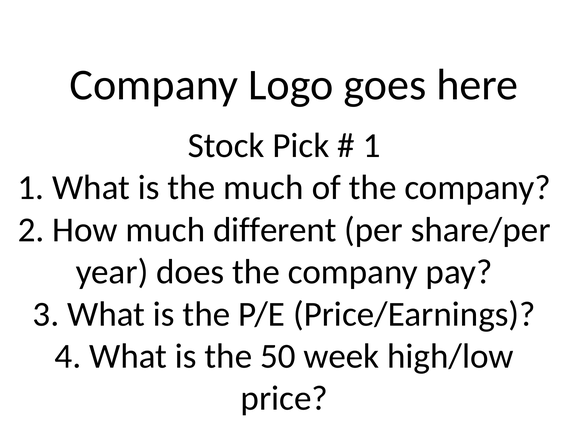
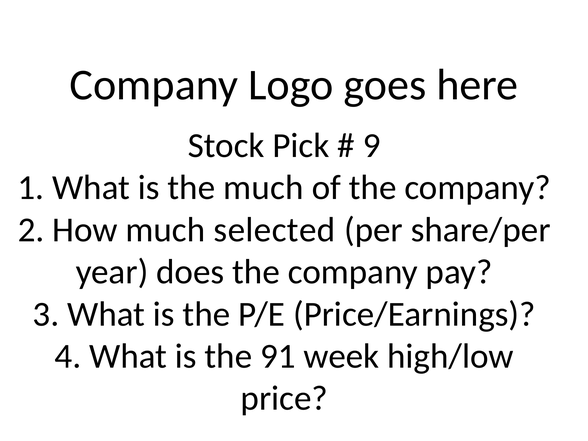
1: 1 -> 9 (372, 146)
different: different -> selected (274, 230)
50: 50 -> 91 (278, 356)
